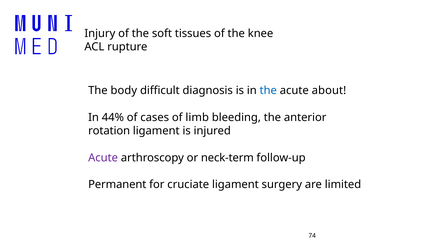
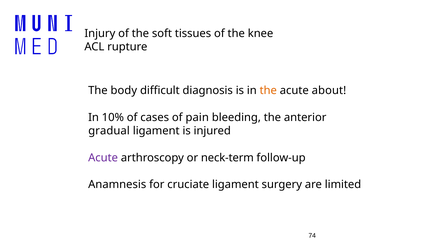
the colour: blue -> orange (268, 91)
44%: 44% -> 10% (113, 117)
limb: limb -> pain (197, 117)
rotation: rotation -> gradual (109, 131)
Permanent: Permanent -> Anamnesis (117, 185)
